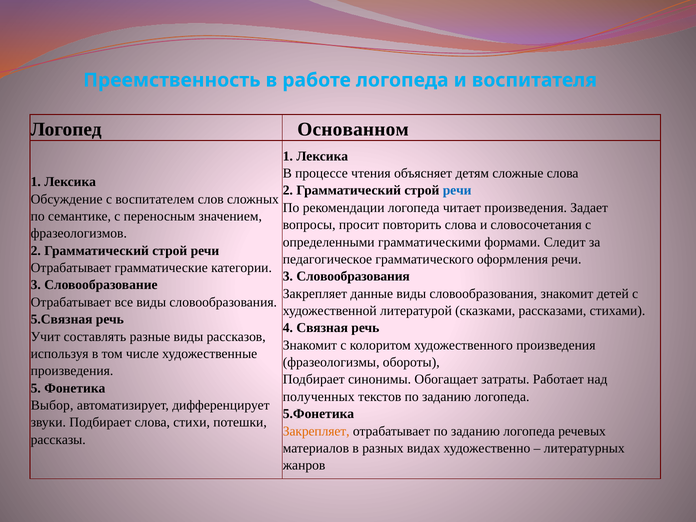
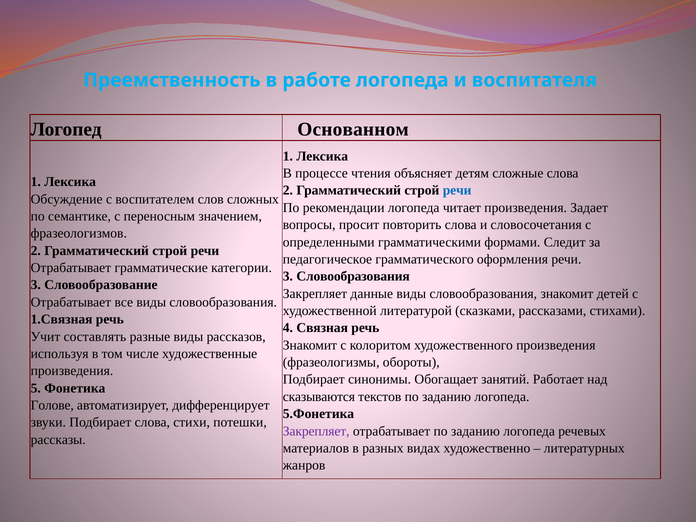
5.Связная: 5.Связная -> 1.Связная (62, 319)
затраты: затраты -> занятий (505, 380)
полученных: полученных -> сказываются (319, 397)
Выбор: Выбор -> Голове (52, 405)
Закрепляет colour: orange -> purple (316, 431)
